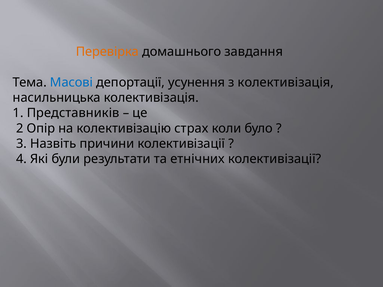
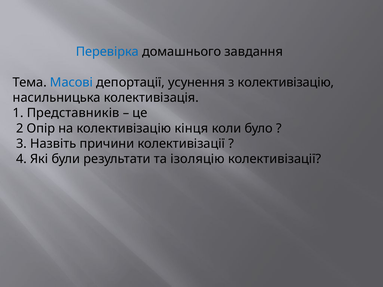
Перевірка colour: orange -> blue (107, 52)
з колективізація: колективізація -> колективізацію (286, 82)
страх: страх -> кінця (191, 128)
етнічних: етнічних -> ізоляцію (197, 159)
